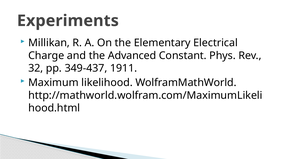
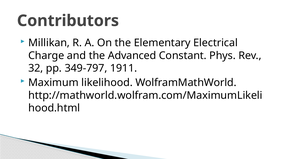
Experiments: Experiments -> Contributors (68, 21)
349-437: 349-437 -> 349-797 (86, 68)
